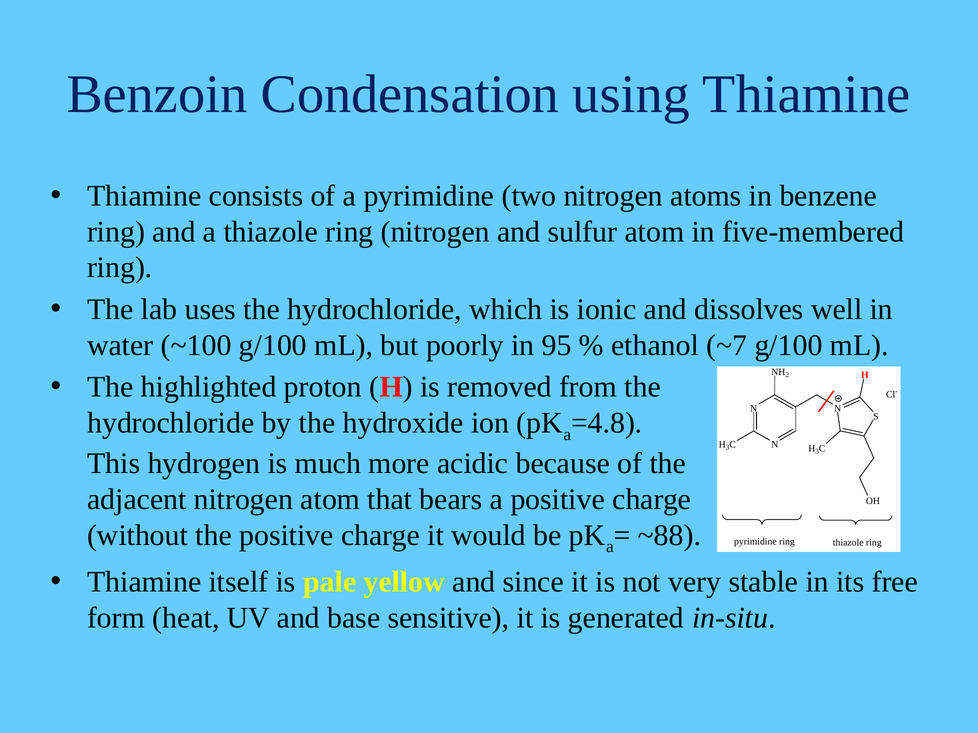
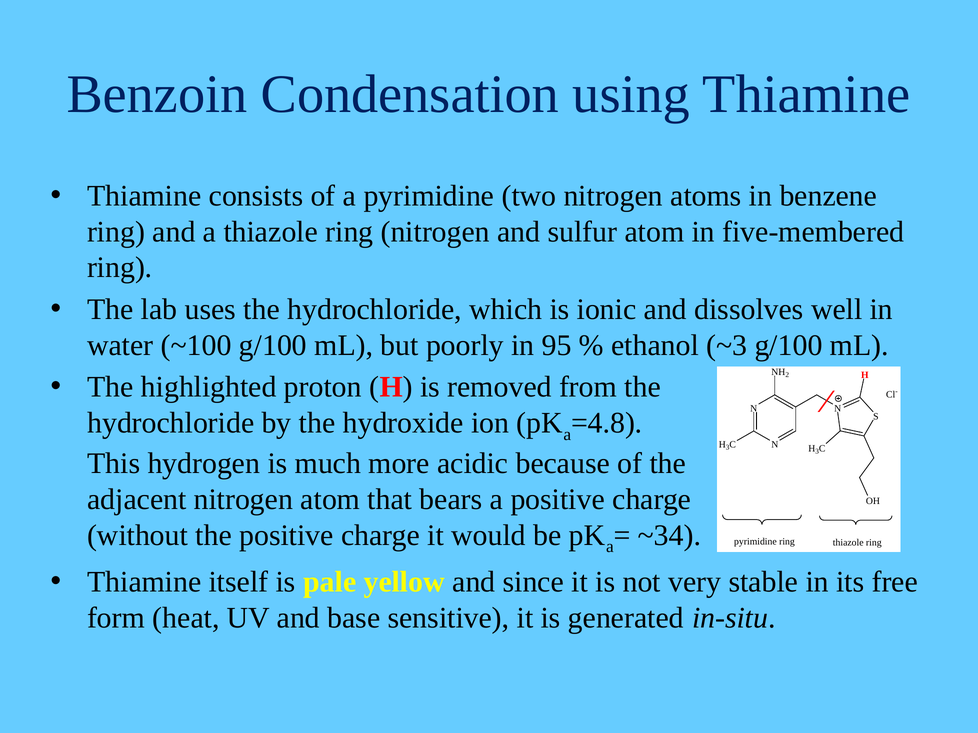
~7: ~7 -> ~3 (727, 345)
~88: ~88 -> ~34 (670, 536)
